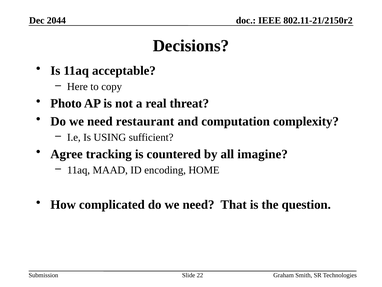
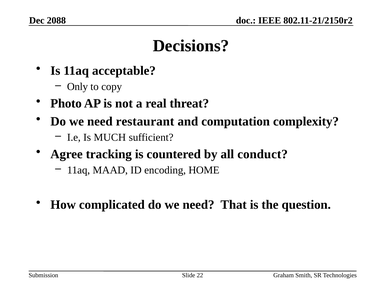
2044: 2044 -> 2088 (56, 20)
Here: Here -> Only (77, 87)
USING: USING -> MUCH (110, 137)
imagine: imagine -> conduct (263, 154)
